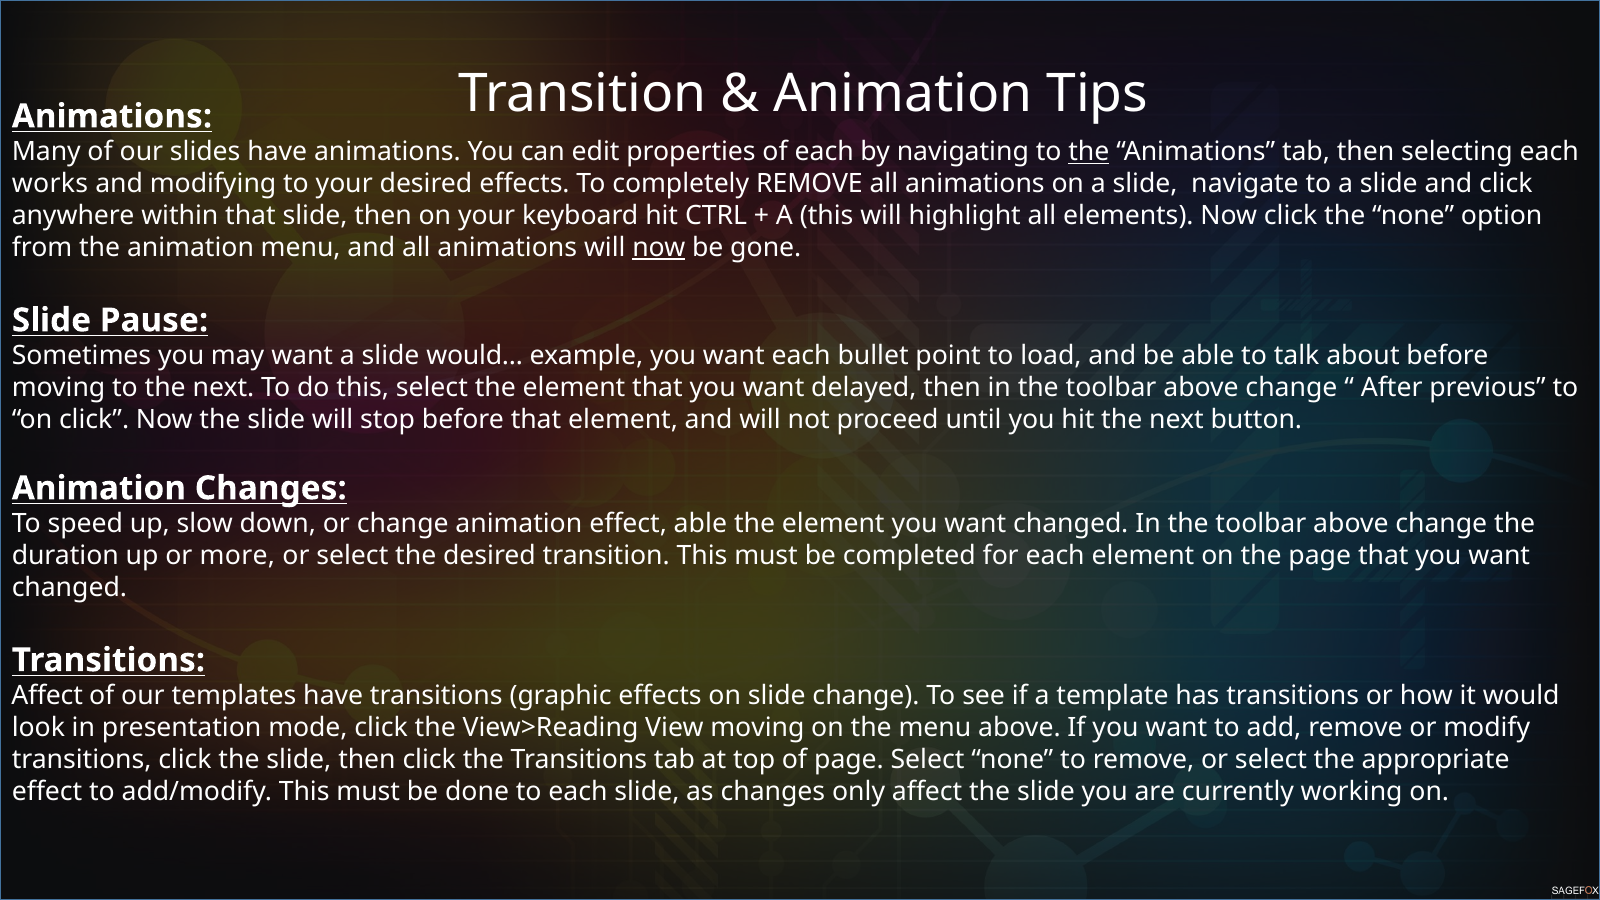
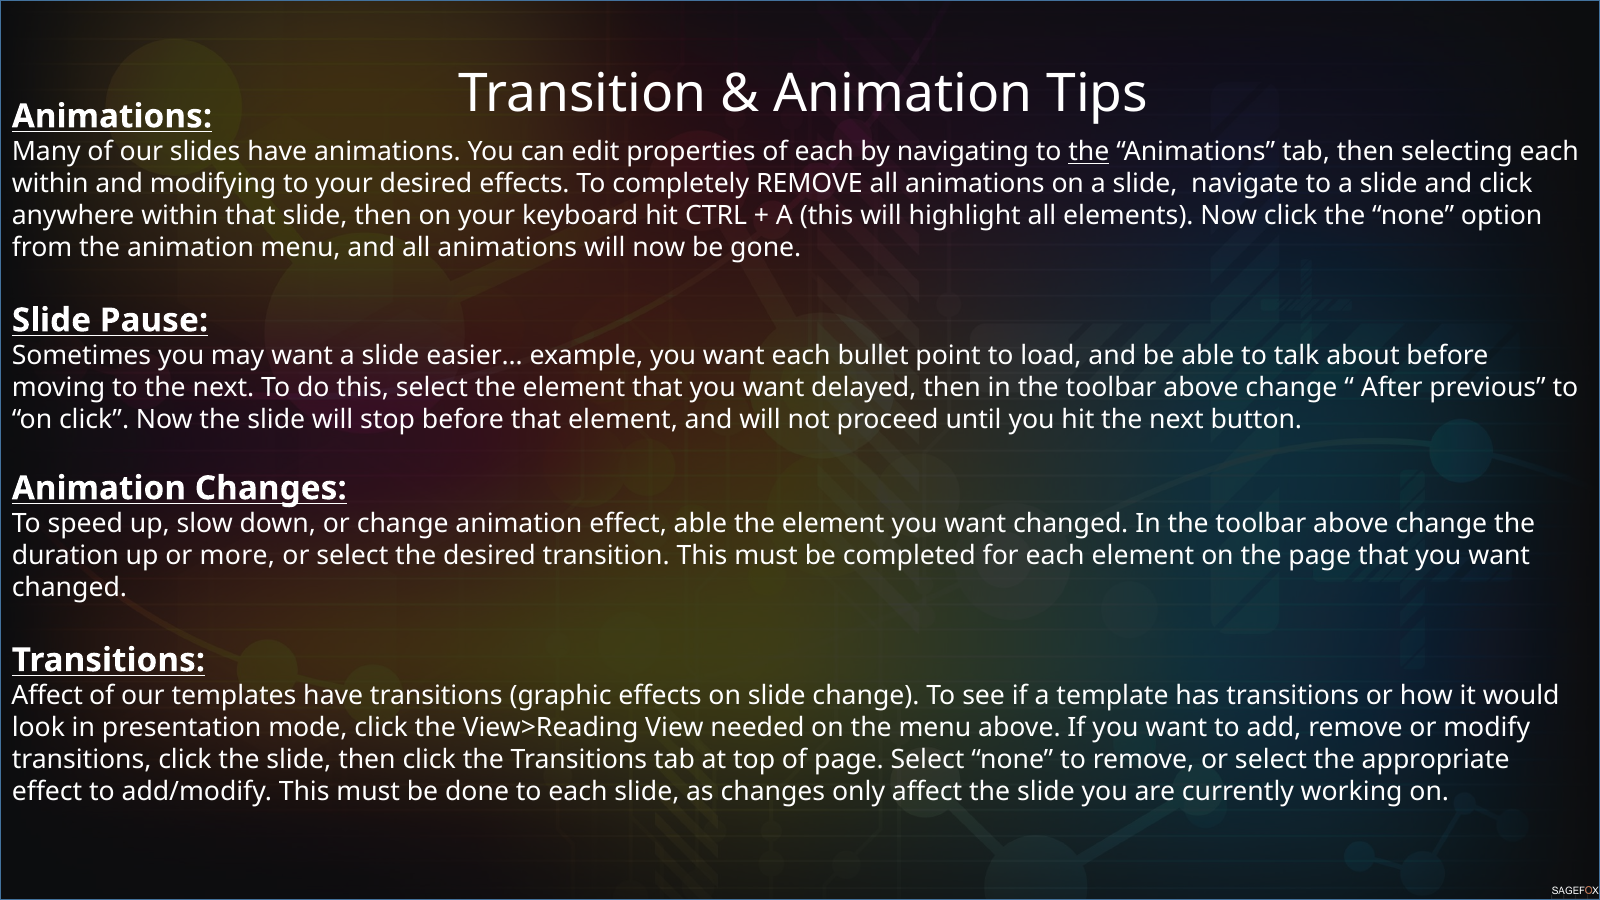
works: works -> within (50, 184)
now underline: present -> none (659, 248)
would…: would… -> easier… (475, 356)
View moving: moving -> needed (757, 728)
